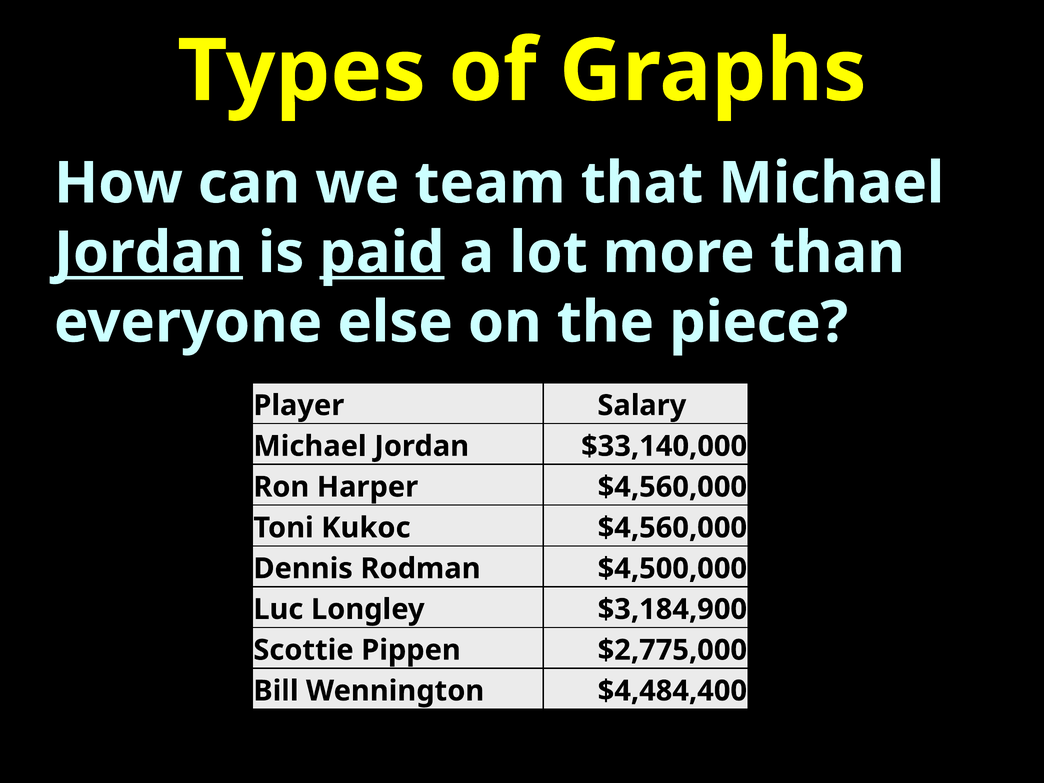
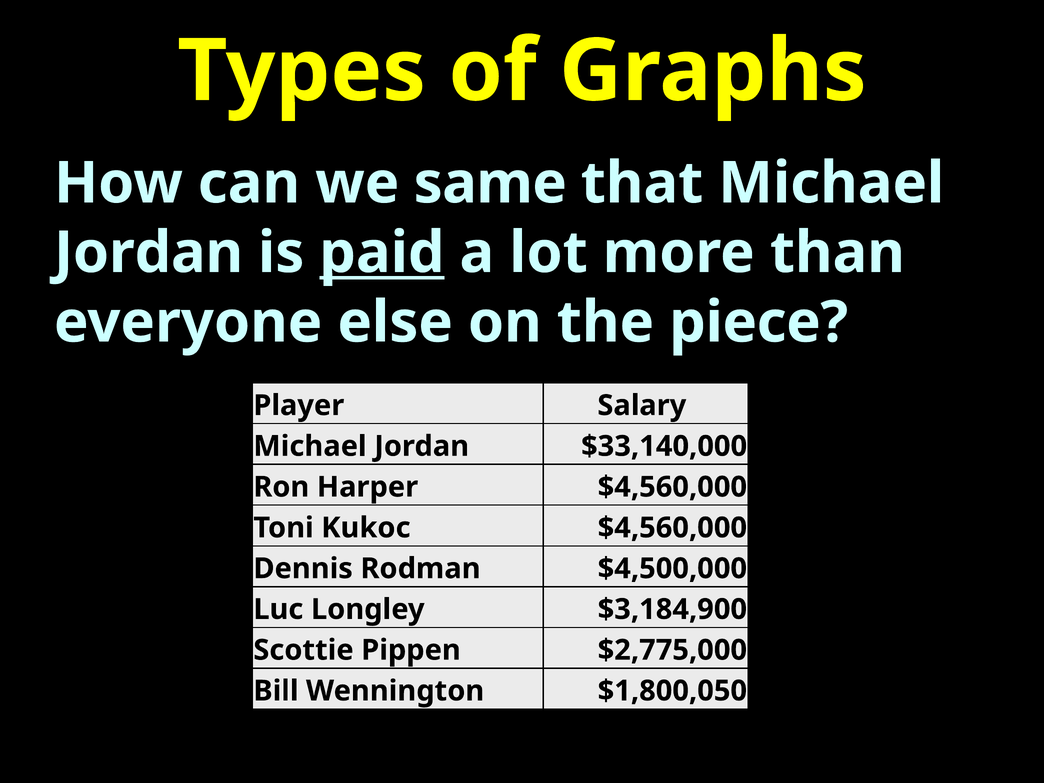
team: team -> same (490, 183)
Jordan underline: present -> none (149, 253)
$4,484,400: $4,484,400 -> $1,800,050 (672, 691)
